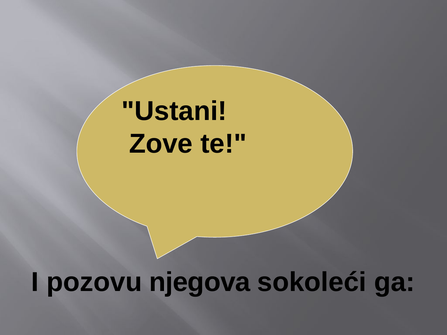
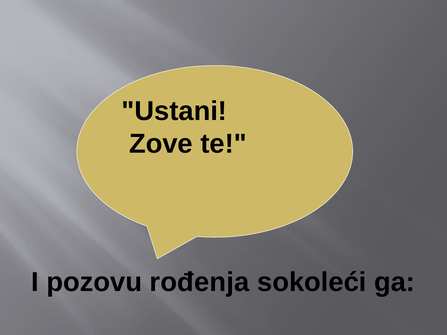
njegova: njegova -> rođenja (200, 282)
